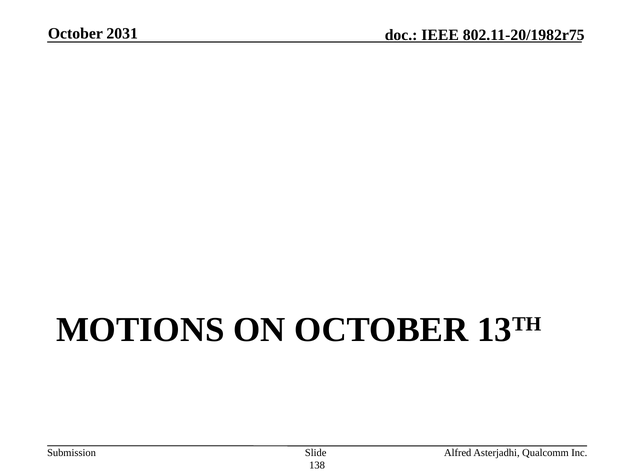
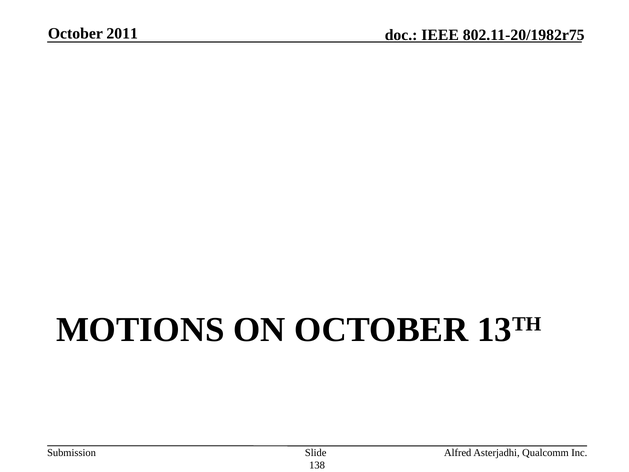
2031: 2031 -> 2011 (122, 33)
